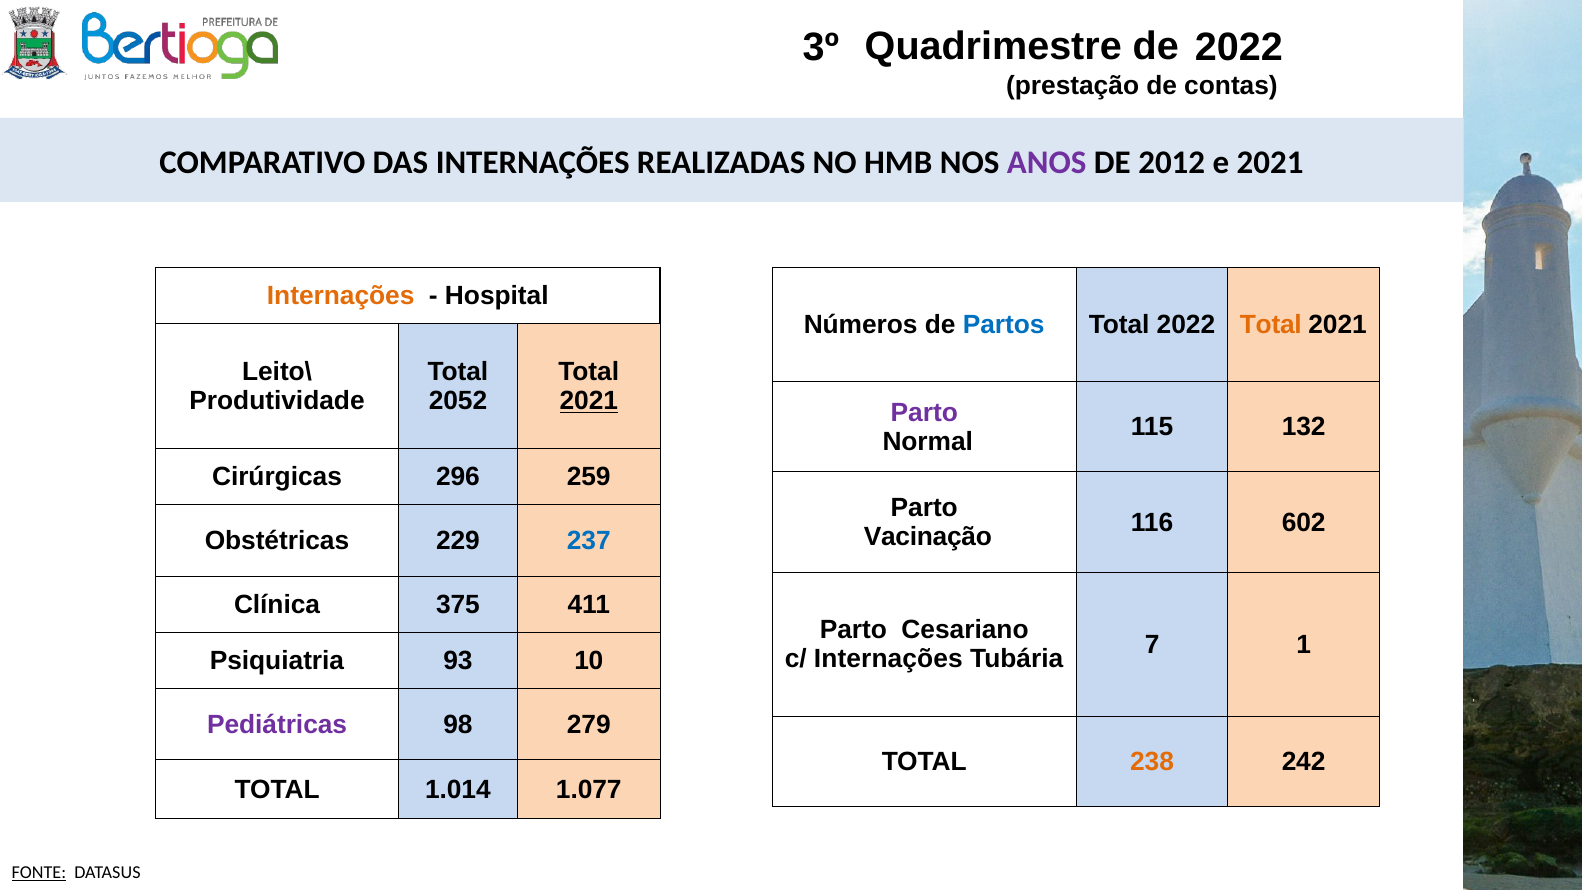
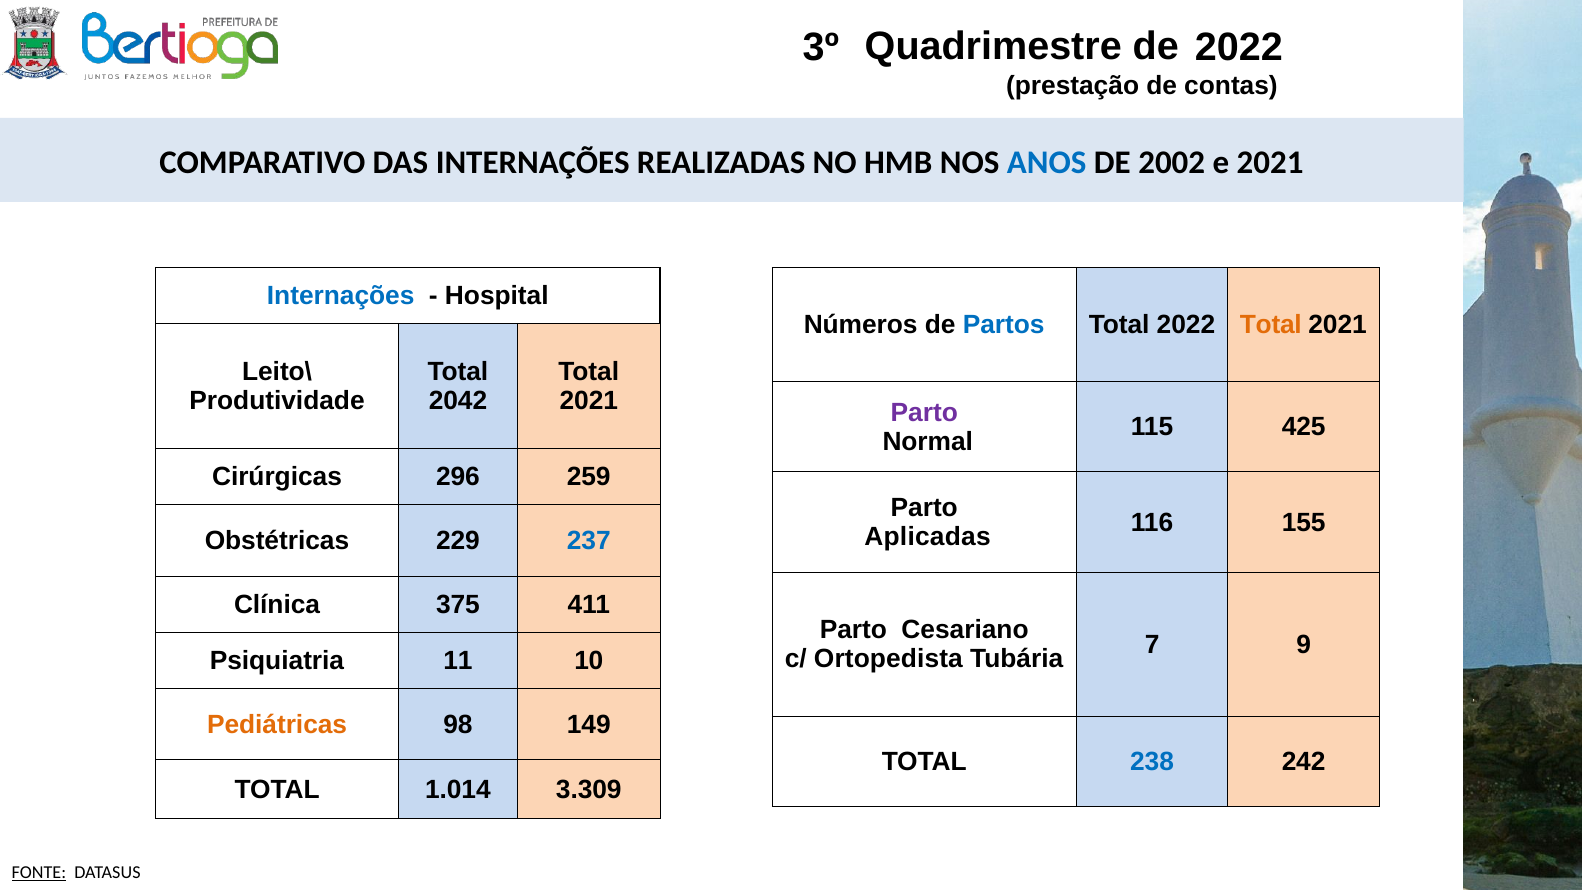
ANOS colour: purple -> blue (1047, 162)
2012: 2012 -> 2002 (1172, 162)
Internações colour: orange -> blue (341, 296)
2052: 2052 -> 2042 (458, 401)
2021 underline: present -> none (589, 401)
132: 132 -> 425 (1304, 427)
602: 602 -> 155 (1304, 522)
Vacinação: Vacinação -> Aplicadas (928, 537)
1: 1 -> 9 (1304, 644)
c/ Internações: Internações -> Ortopedista (888, 659)
93: 93 -> 11 (458, 660)
Pediátricas colour: purple -> orange (277, 724)
279: 279 -> 149 (589, 724)
238 colour: orange -> blue (1152, 761)
1.077: 1.077 -> 3.309 (589, 789)
